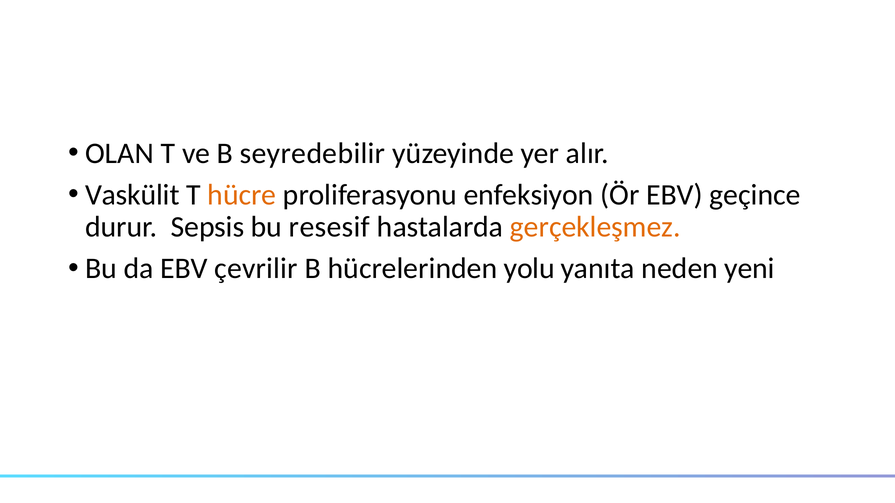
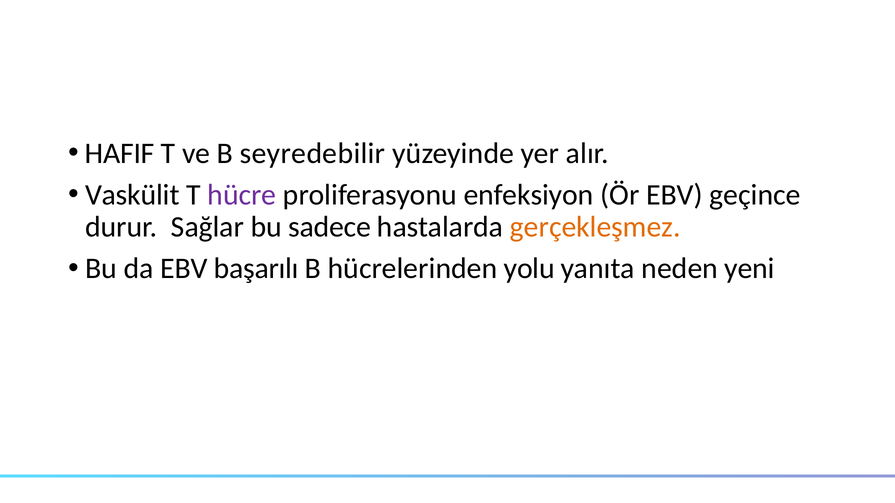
OLAN: OLAN -> HAFIF (120, 153)
hücre colour: orange -> purple (242, 195)
Sepsis: Sepsis -> Sağlar (207, 227)
resesif: resesif -> sadece (330, 227)
çevrilir: çevrilir -> başarılı (256, 269)
